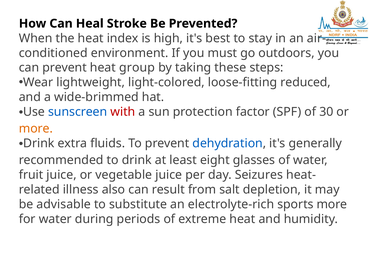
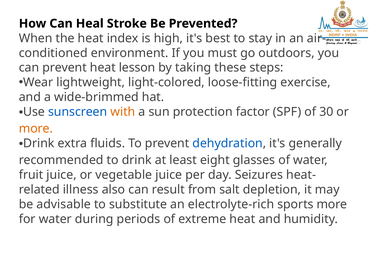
group: group -> lesson (137, 68)
reduced: reduced -> exercise (306, 83)
with colour: red -> orange (123, 112)
